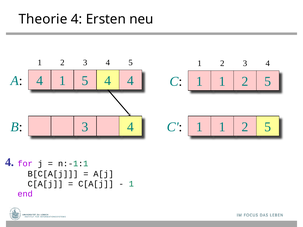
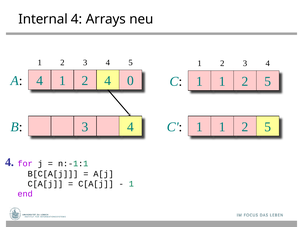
Theorie: Theorie -> Internal (43, 19)
Ersten: Ersten -> Arrays (106, 19)
A 4 1 5: 5 -> 2 (85, 81)
4 4: 4 -> 0 (131, 81)
